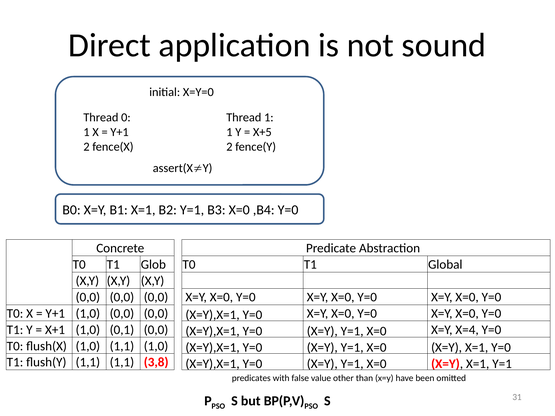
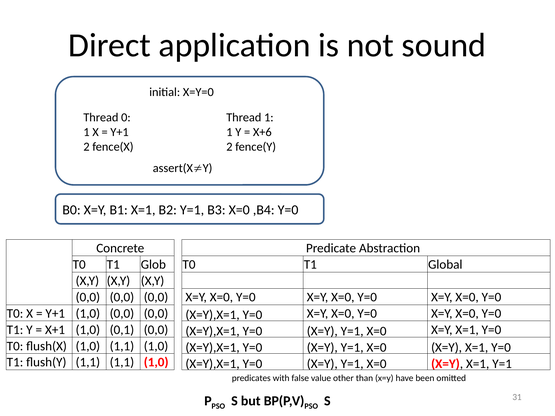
X+5: X+5 -> X+6 (262, 132)
X=0 X=Y X=4: X=4 -> X=1 (467, 330)
1,1 1,1 3,8: 3,8 -> 1,0 (156, 363)
